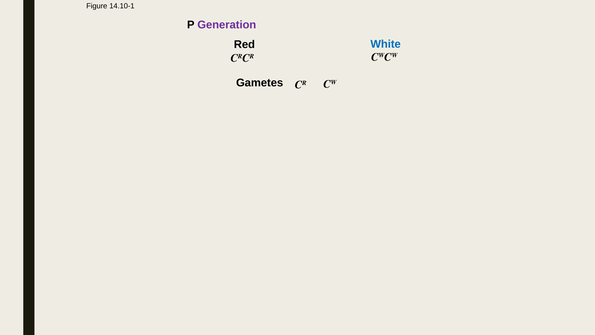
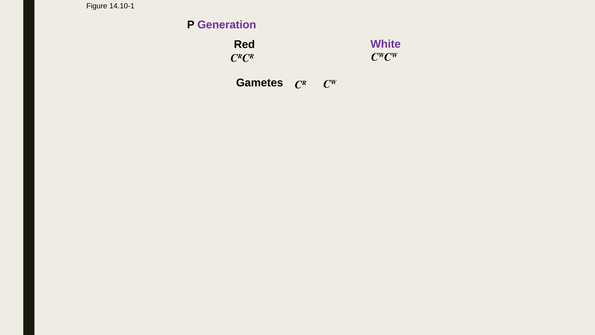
White colour: blue -> purple (386, 44)
